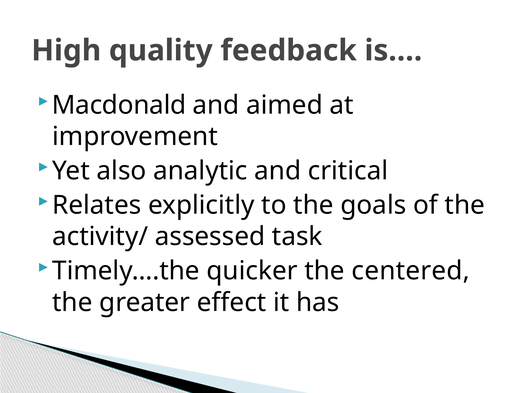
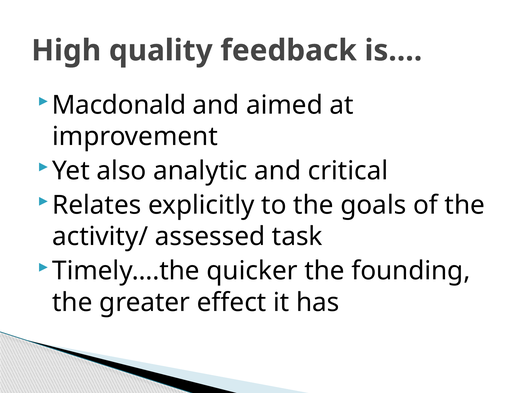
centered: centered -> founding (411, 270)
